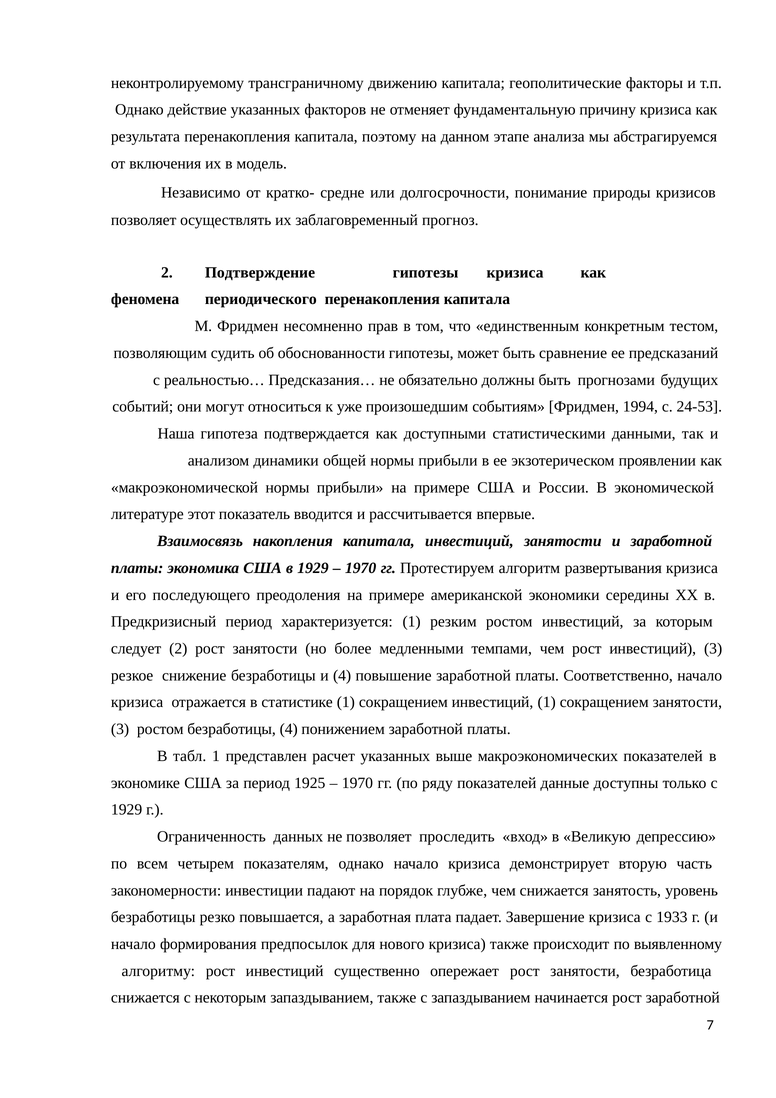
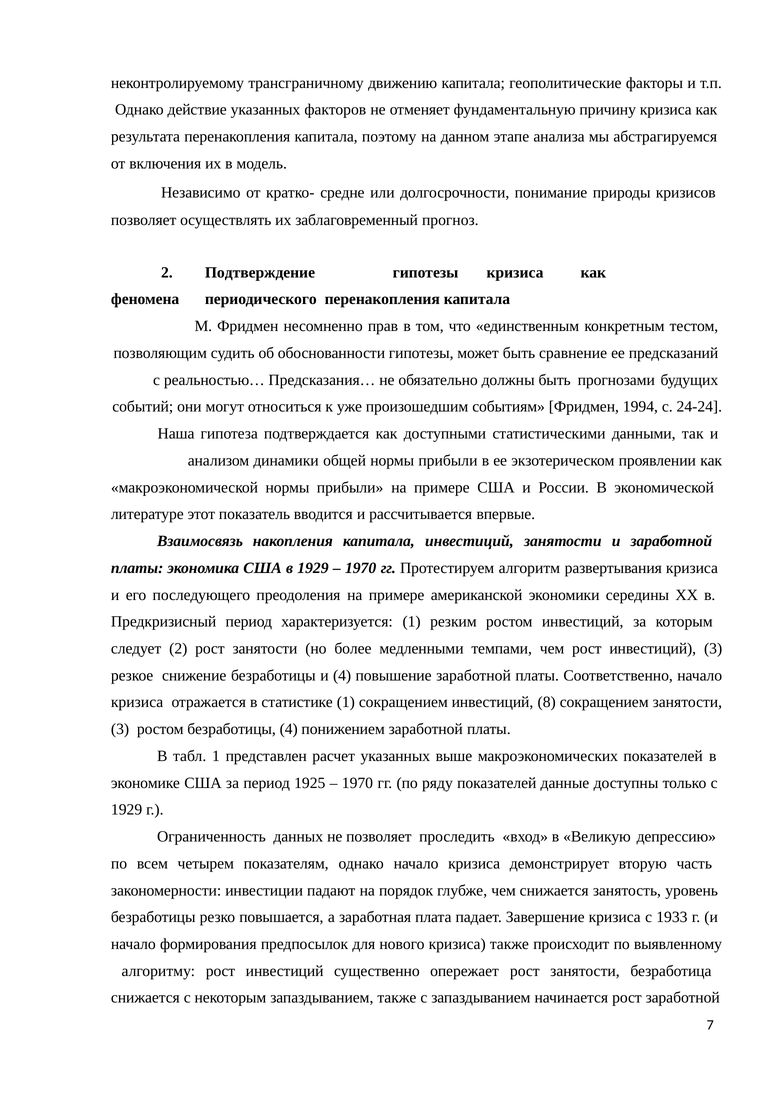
24-53: 24-53 -> 24-24 (699, 407)
инвестиций 1: 1 -> 8 (547, 702)
